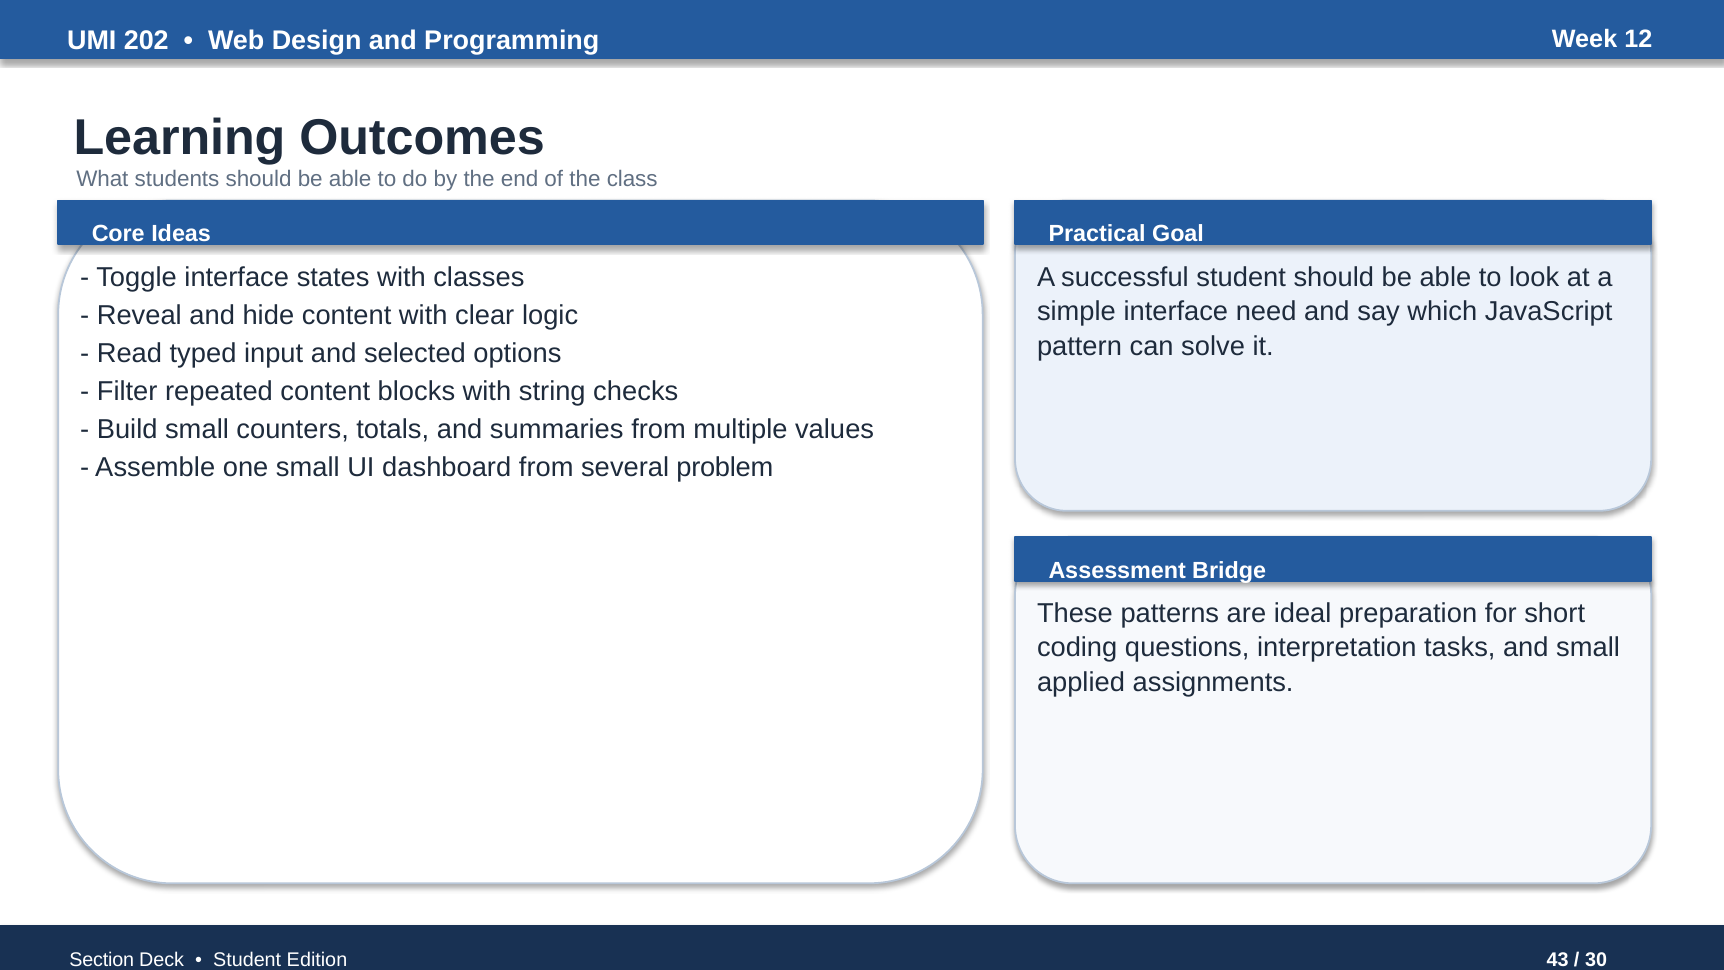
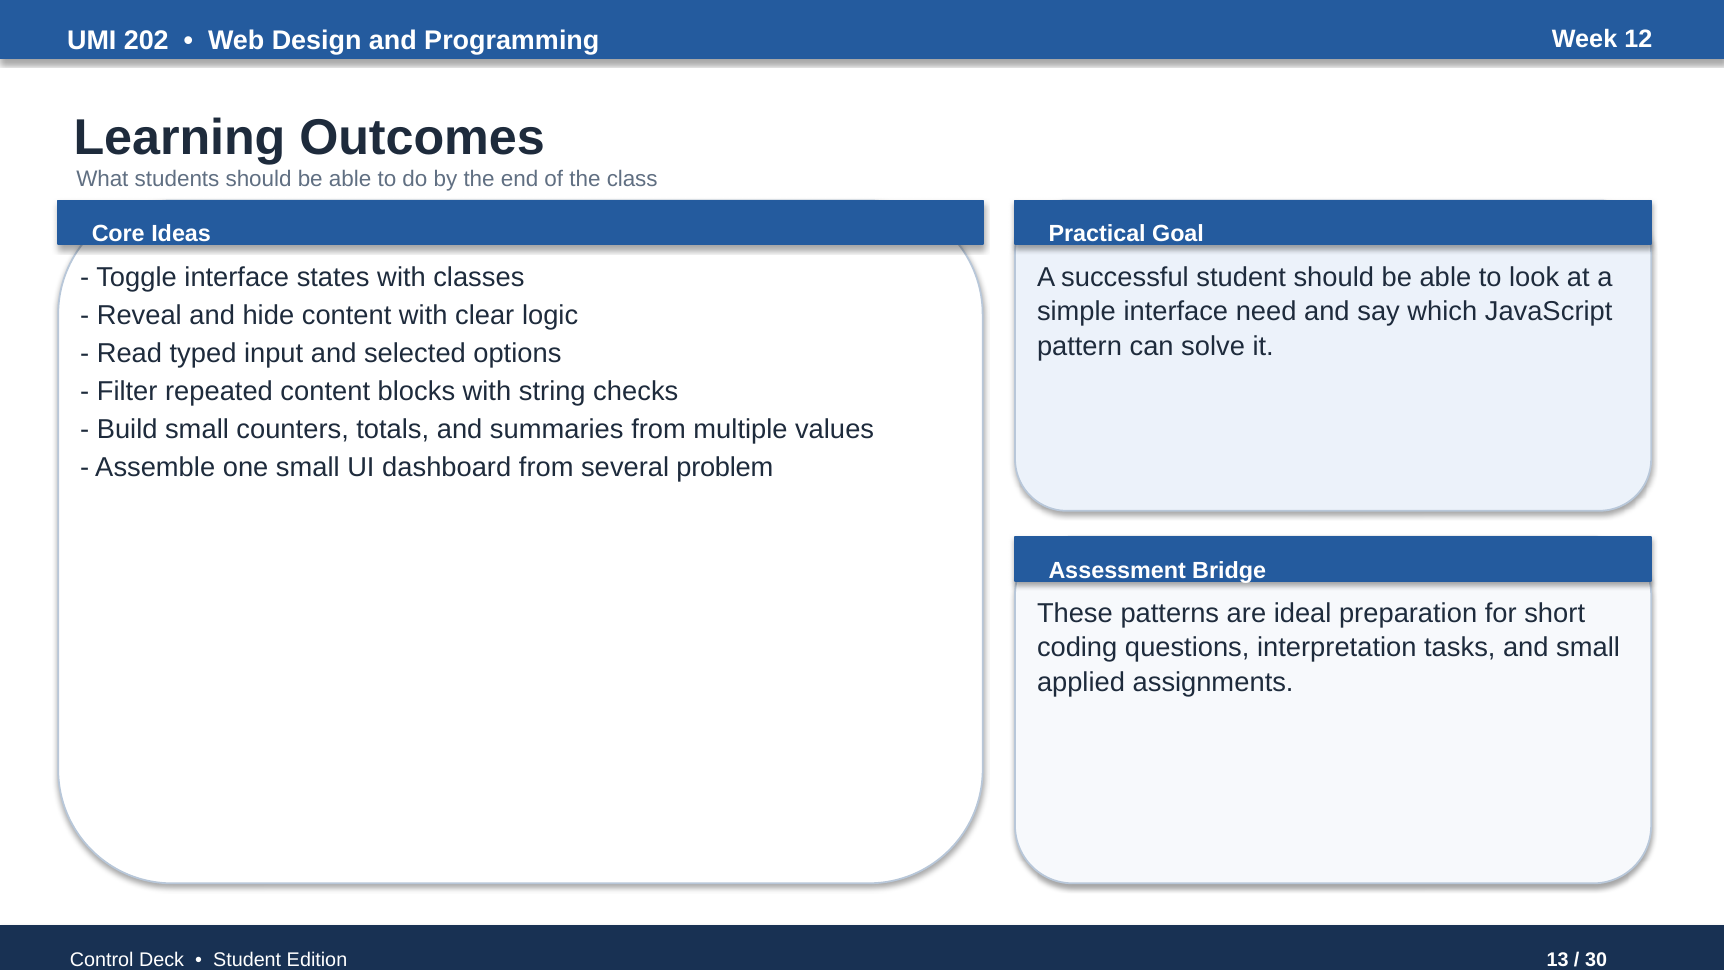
Section: Section -> Control (102, 960)
43: 43 -> 13 (1558, 960)
